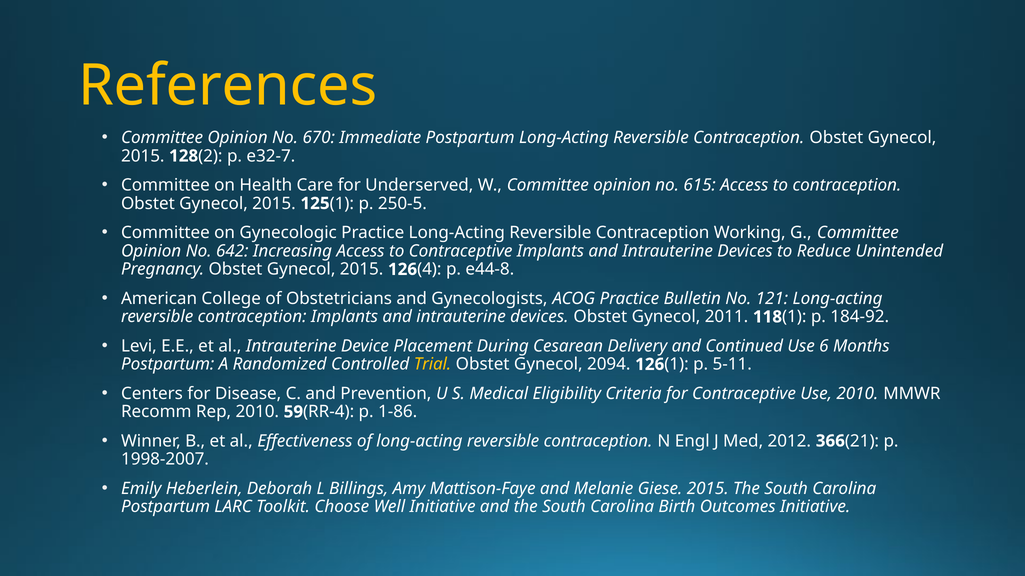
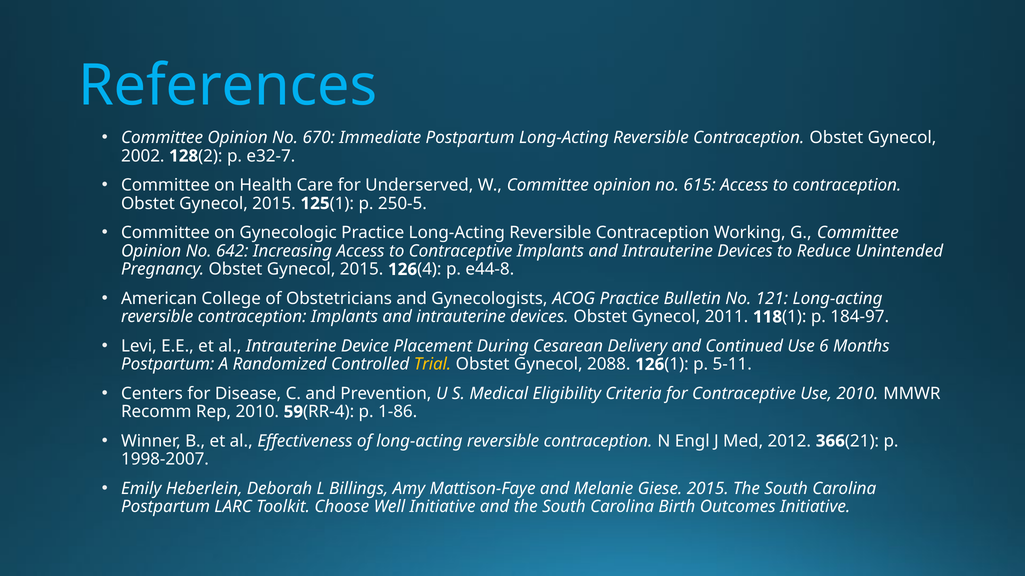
References colour: yellow -> light blue (228, 86)
2015: 2015 -> 2002 (143, 156)
184-92: 184-92 -> 184-97 (860, 317)
2094: 2094 -> 2088 (609, 365)
